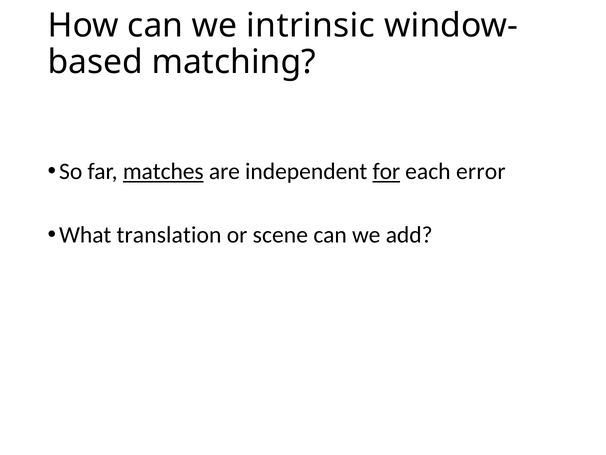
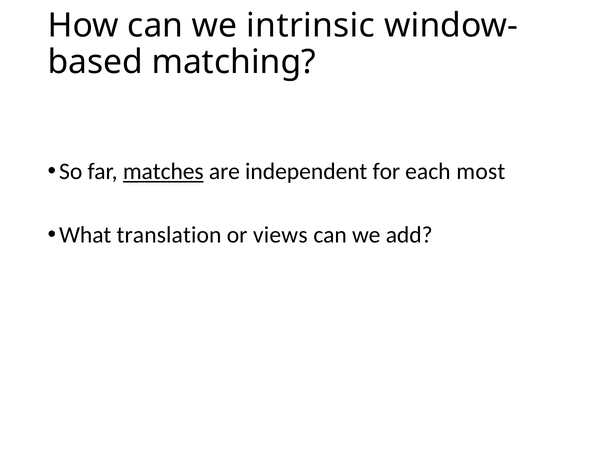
for underline: present -> none (386, 171)
error: error -> most (481, 171)
scene: scene -> views (280, 235)
